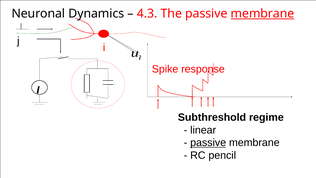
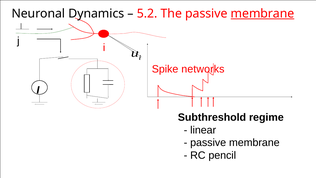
4.3: 4.3 -> 5.2 (147, 14)
response: response -> networks (203, 69)
passive underline: present -> none (208, 143)
